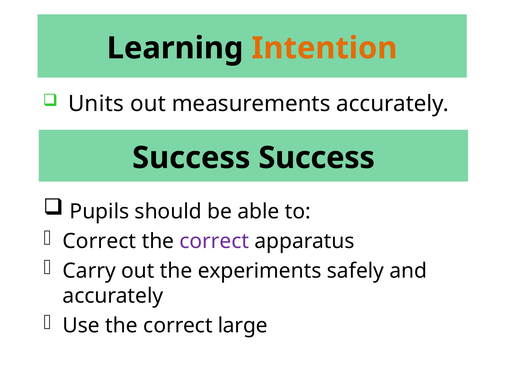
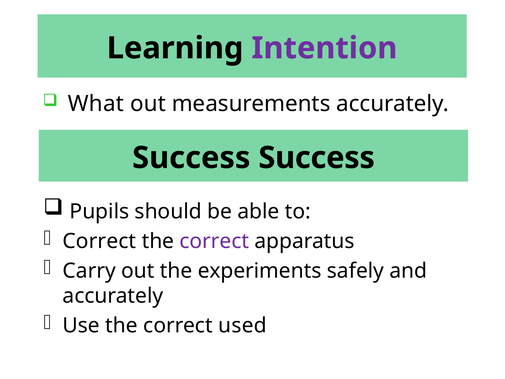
Intention colour: orange -> purple (324, 48)
Units: Units -> What (96, 104)
large: large -> used (242, 325)
